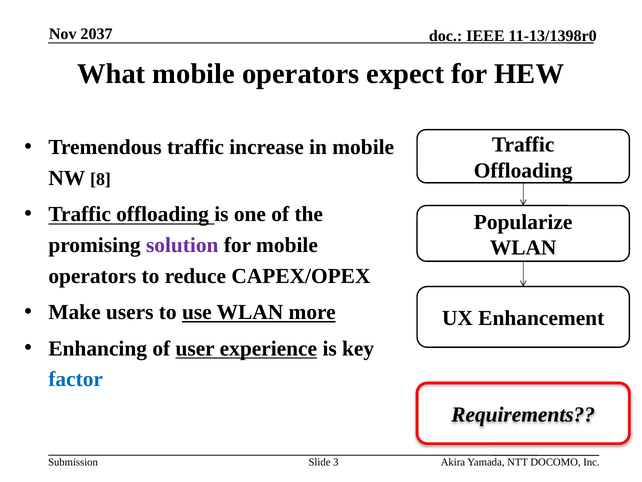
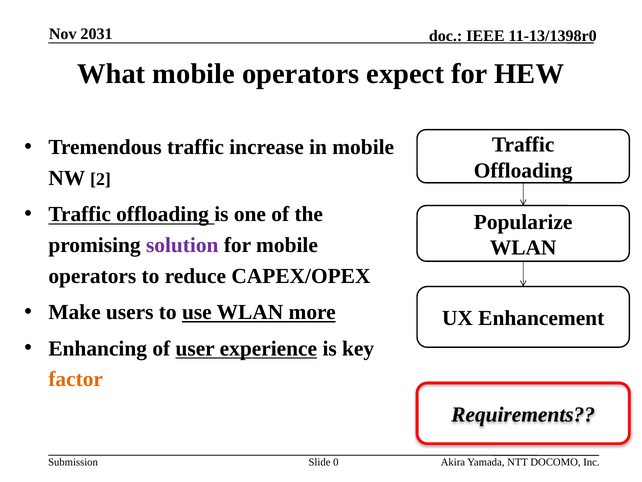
2037: 2037 -> 2031 (97, 34)
8: 8 -> 2 (101, 179)
factor colour: blue -> orange (76, 379)
3: 3 -> 0 (336, 462)
